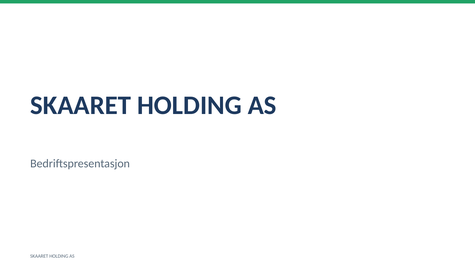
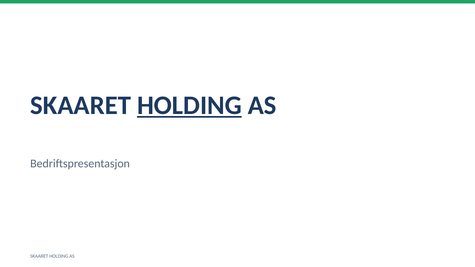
HOLDING underline: none -> present (189, 105)
